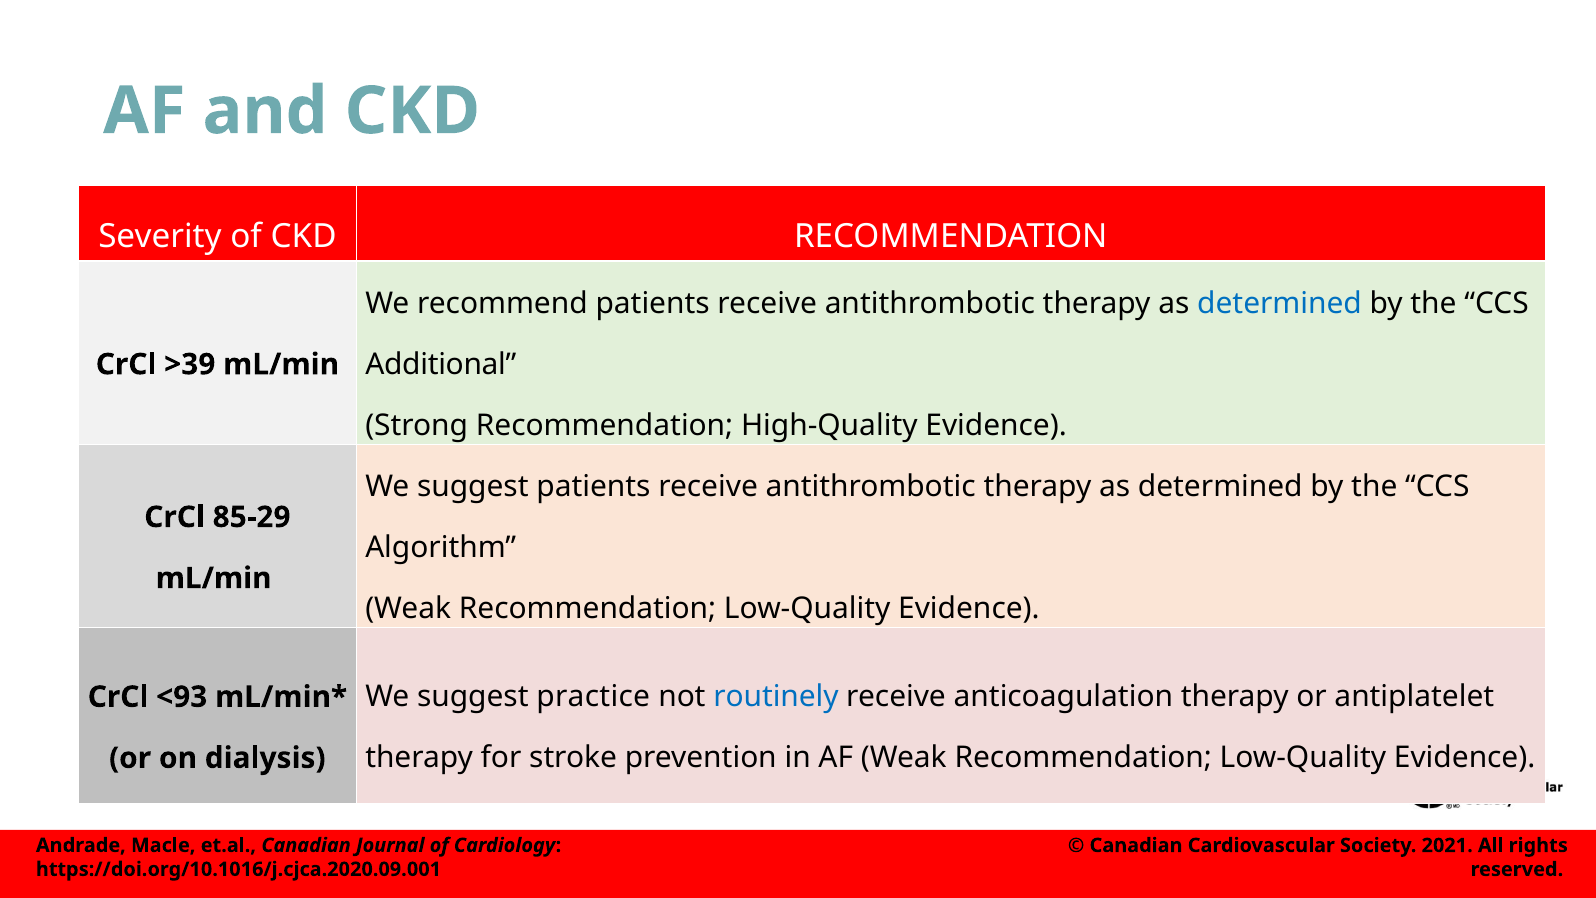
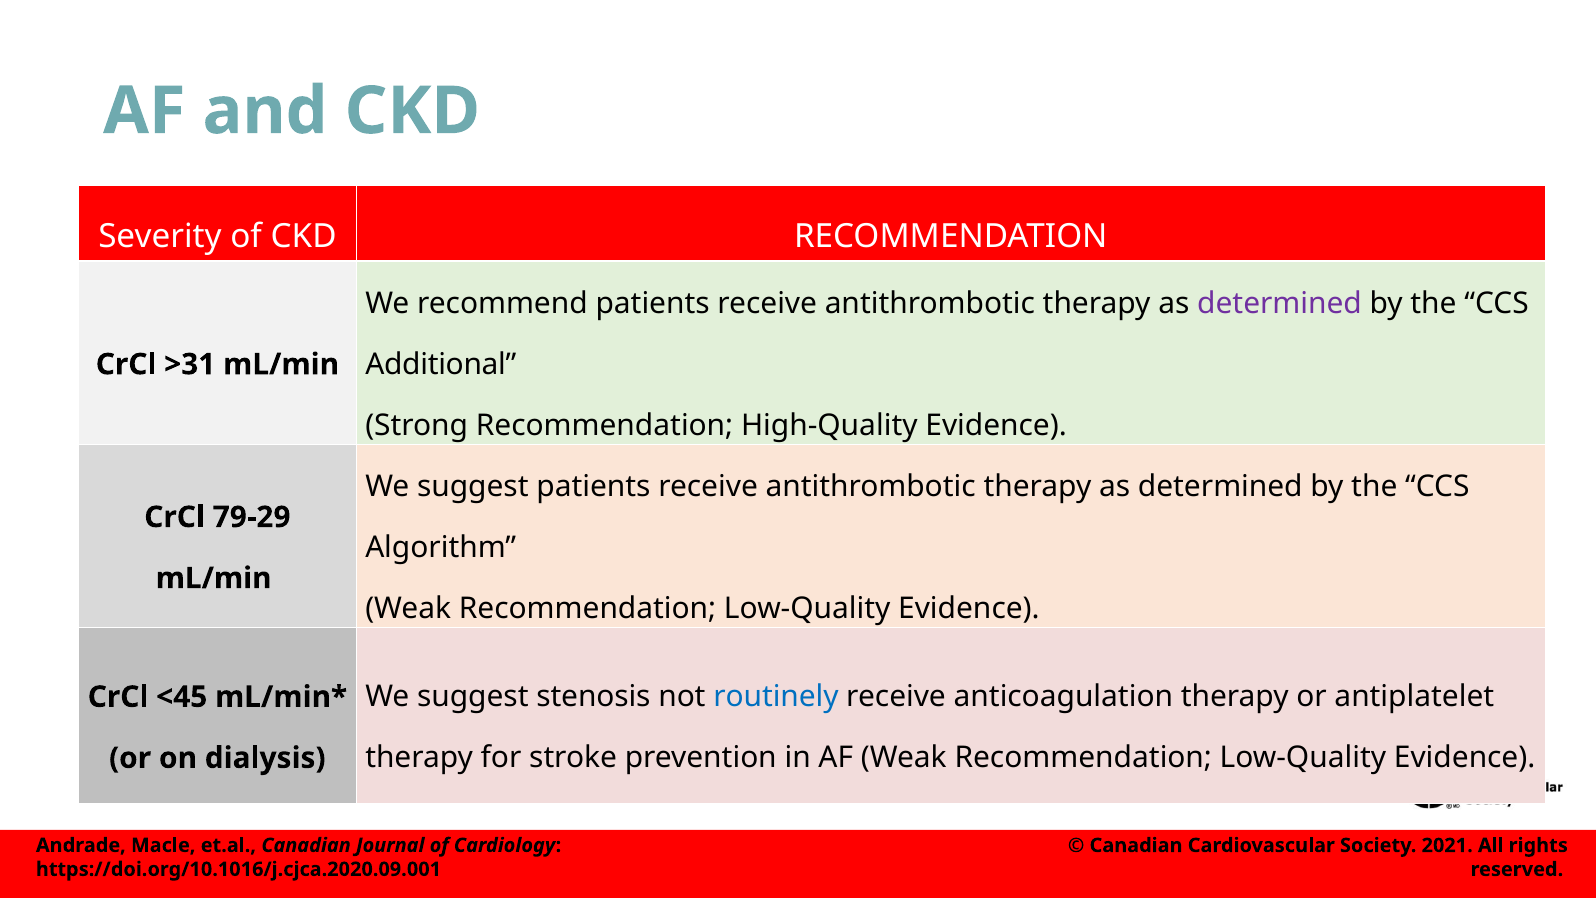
determined colour: blue -> purple (1280, 303)
>39: >39 -> >31 (190, 364)
85-29: 85-29 -> 79-29 (252, 517)
practice: practice -> stenosis (593, 697)
<93: <93 -> <45 (182, 697)
